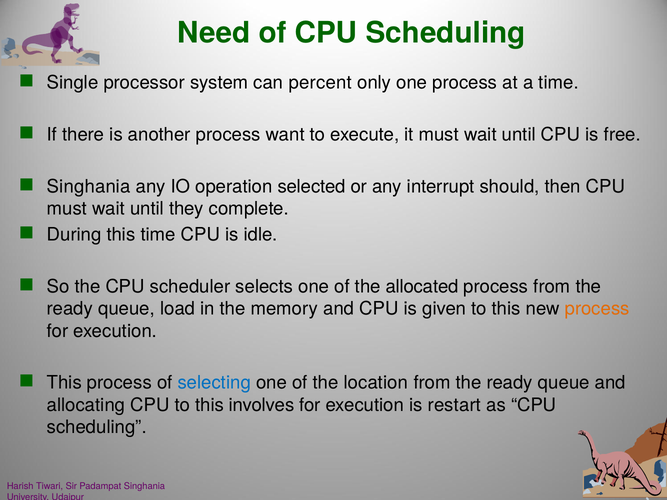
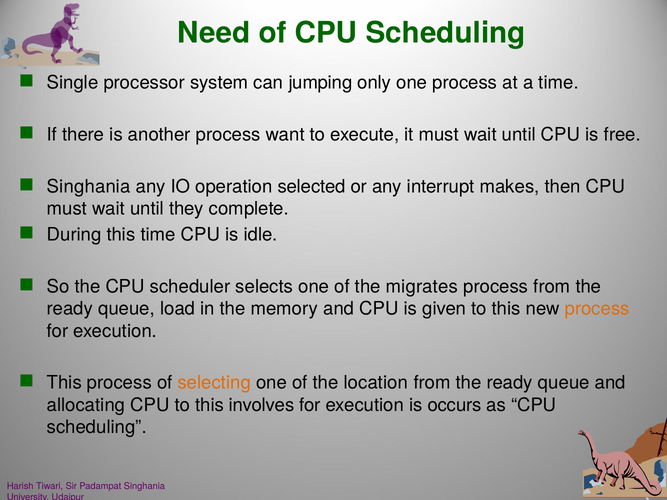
percent: percent -> jumping (320, 83)
should: should -> makes (510, 187)
allocated: allocated -> migrates (422, 287)
selecting colour: blue -> orange (214, 383)
restart: restart -> occurs (455, 405)
